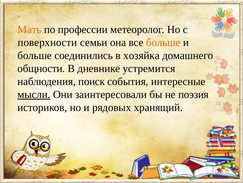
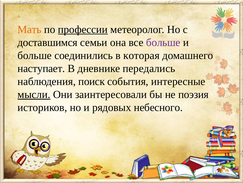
профессии underline: none -> present (83, 29)
поверхности: поверхности -> доставшимся (48, 42)
больше colour: orange -> purple (163, 42)
хозяйка: хозяйка -> которая (141, 55)
общности: общности -> наступает (41, 68)
устремится: устремится -> передались (149, 68)
хранящий: хранящий -> небесного (158, 107)
